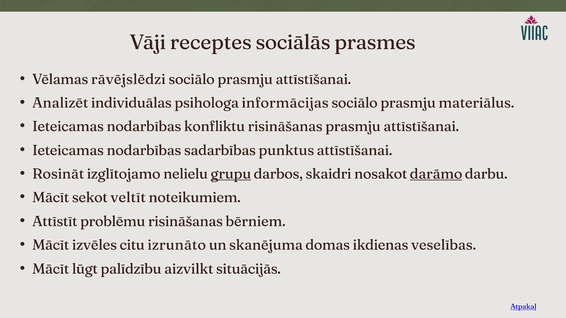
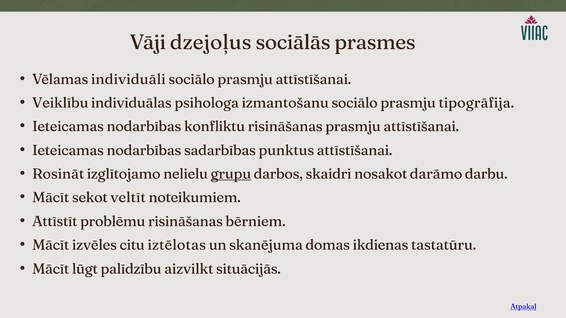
receptes: receptes -> dzejoļus (211, 42)
rāvējslēdzi: rāvējslēdzi -> individuāli (128, 79)
Analizēt: Analizēt -> Veiklību (60, 103)
informācijas: informācijas -> izmantošanu (285, 103)
materiālus: materiālus -> tipogrāfija (476, 103)
darāmo underline: present -> none (436, 174)
izrunāto: izrunāto -> iztēlotas (177, 245)
veselības: veselības -> tastatūru (444, 245)
